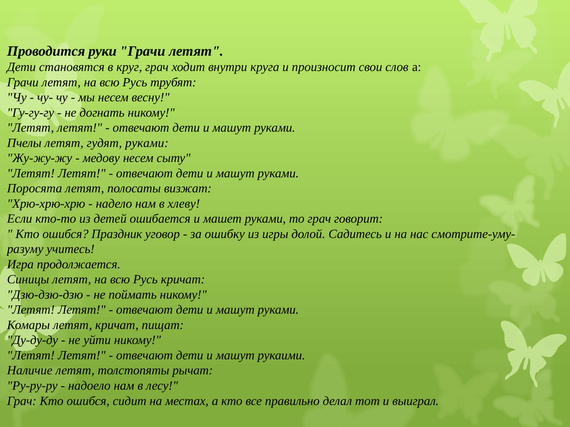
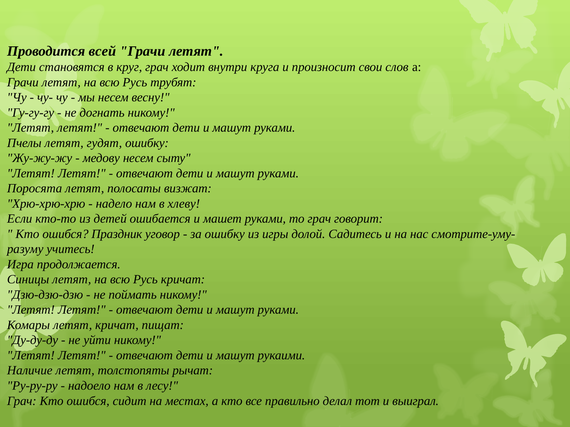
руки: руки -> всей (102, 51)
гудят руками: руками -> ошибку (147, 143)
